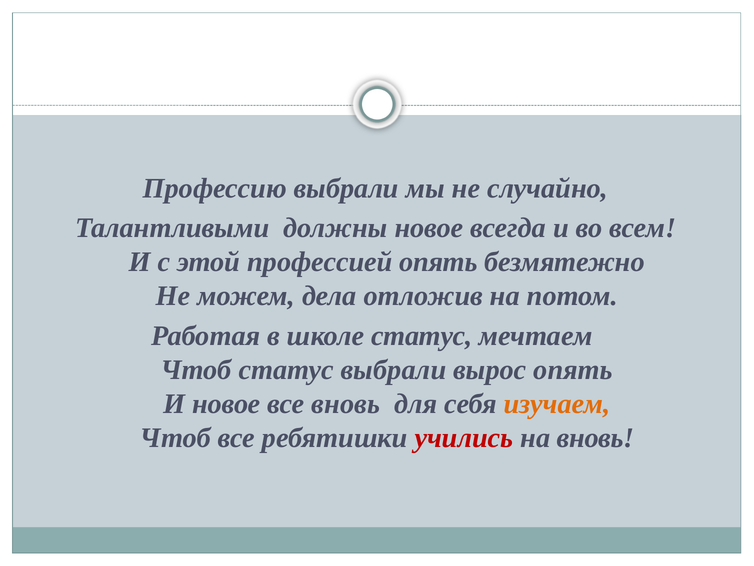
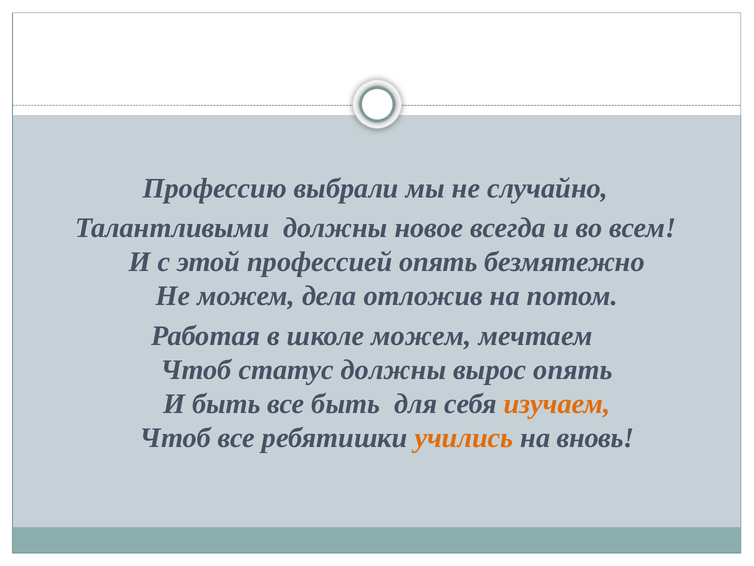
школе статус: статус -> можем (421, 335)
статус выбрали: выбрали -> должны (394, 369)
И новое: новое -> быть (226, 403)
все вновь: вновь -> быть (346, 403)
учились colour: red -> orange (464, 437)
